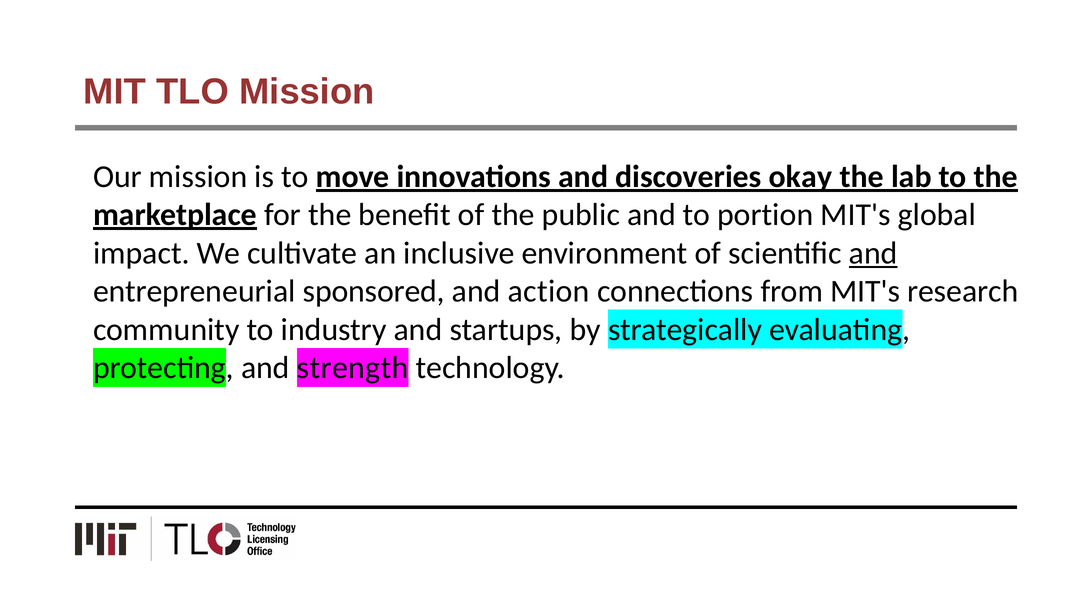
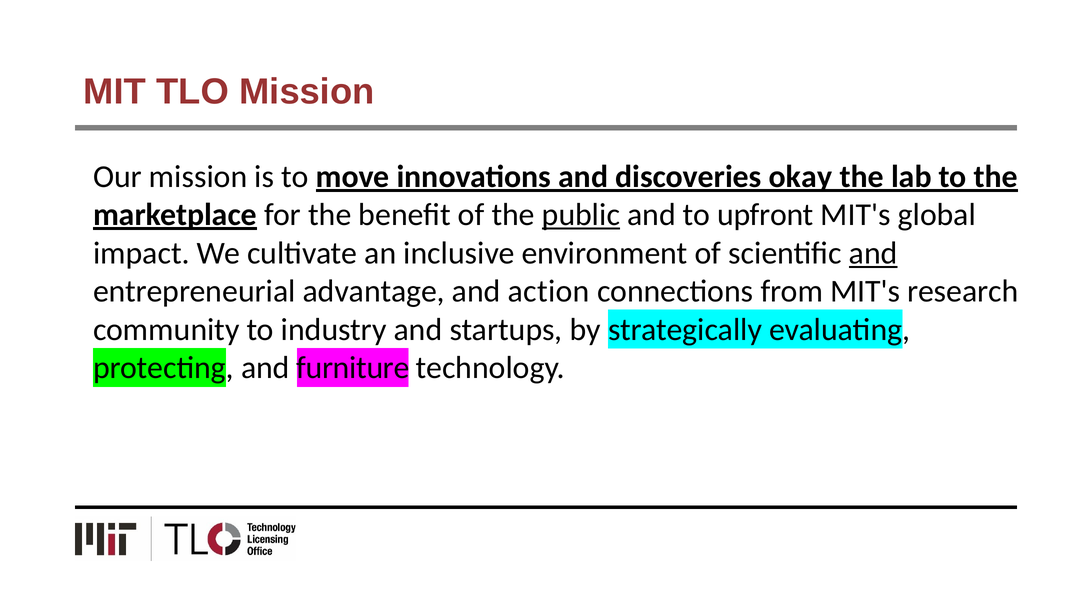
public underline: none -> present (581, 215)
portion: portion -> upfront (765, 215)
sponsored: sponsored -> advantage (374, 291)
strength: strength -> furniture (353, 368)
